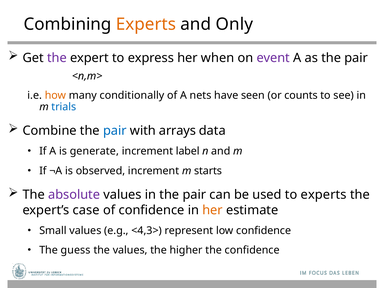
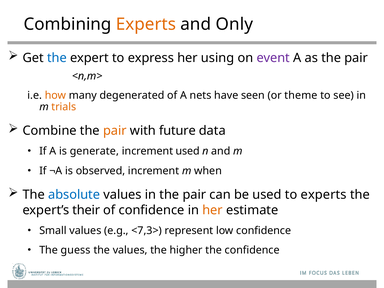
the colour: purple -> blue (57, 58)
when: when -> using (218, 58)
conditionally: conditionally -> degenerated (132, 95)
counts: counts -> theme (301, 95)
trials colour: blue -> orange (64, 107)
pair colour: blue -> orange (115, 131)
arrays: arrays -> future (177, 131)
increment label: label -> used (188, 151)
starts: starts -> when (208, 171)
absolute colour: purple -> blue (74, 195)
case: case -> their (86, 210)
<4,3>: <4,3> -> <7,3> (147, 231)
